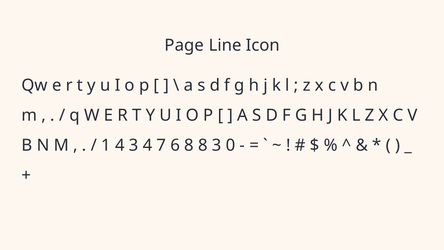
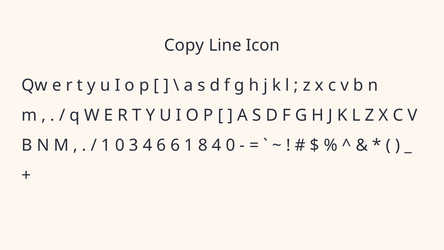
Page: Page -> Copy (184, 45)
1 4: 4 -> 0 (120, 145)
4 7: 7 -> 6 (161, 145)
6 8: 8 -> 1 (189, 145)
8 3: 3 -> 4 (217, 145)
